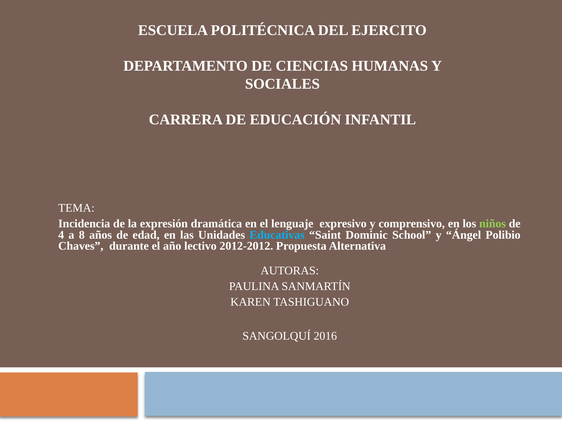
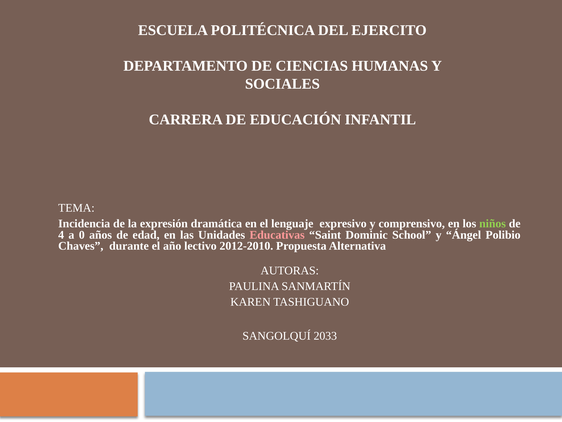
8: 8 -> 0 (82, 235)
Educativas colour: light blue -> pink (277, 235)
2012-2012: 2012-2012 -> 2012-2010 (246, 246)
2016: 2016 -> 2033 (325, 336)
